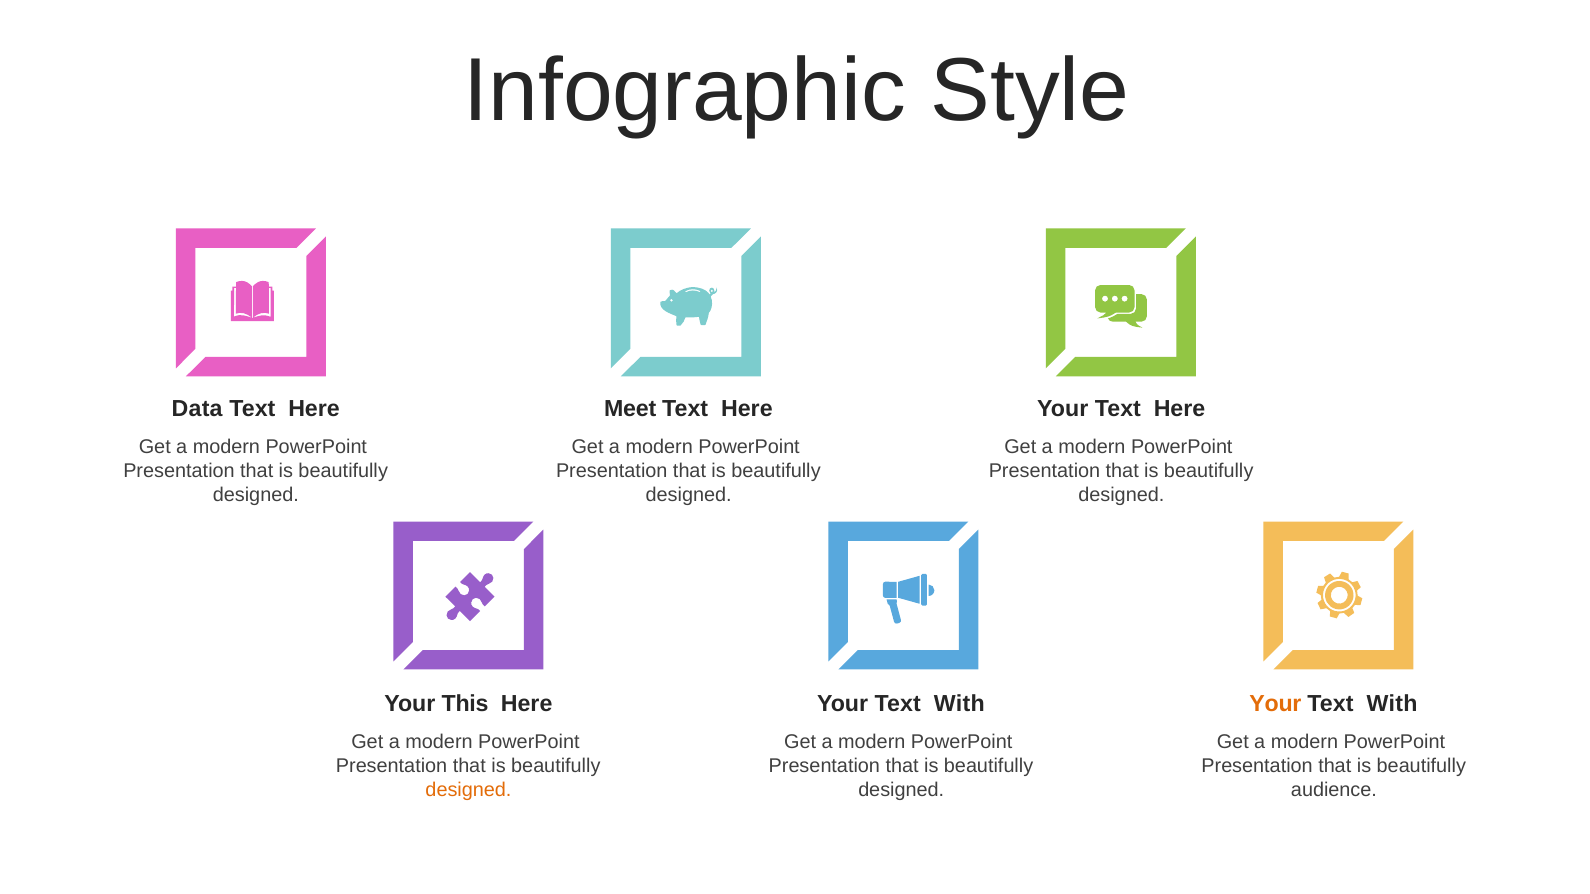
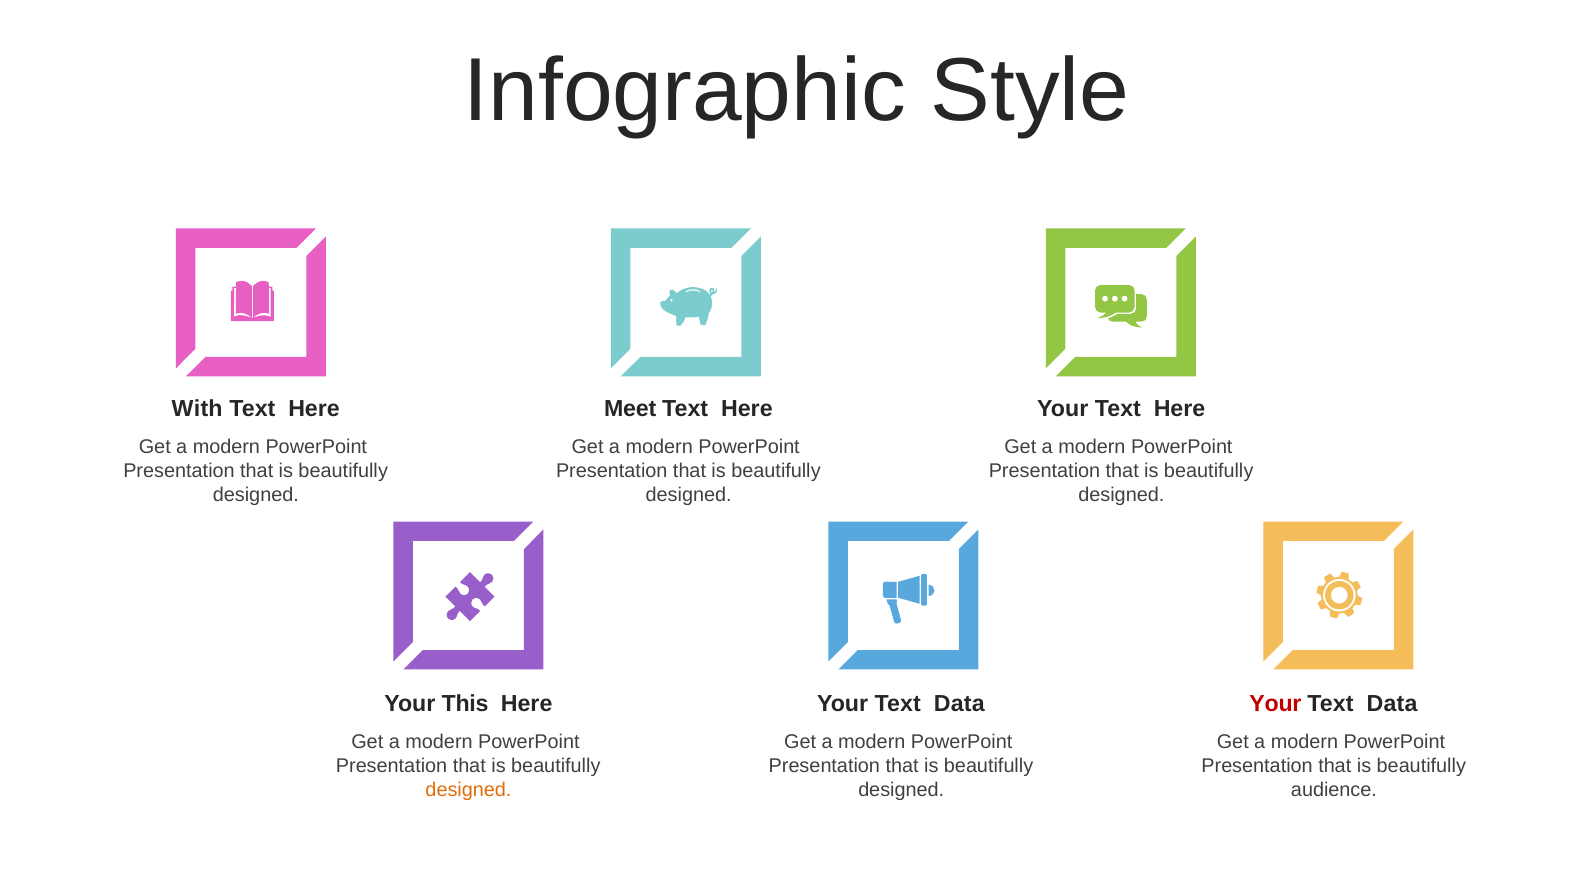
Data: Data -> With (197, 409)
With: With -> Data (959, 705)
Your colour: orange -> red (1275, 705)
With: With -> Data (1392, 705)
